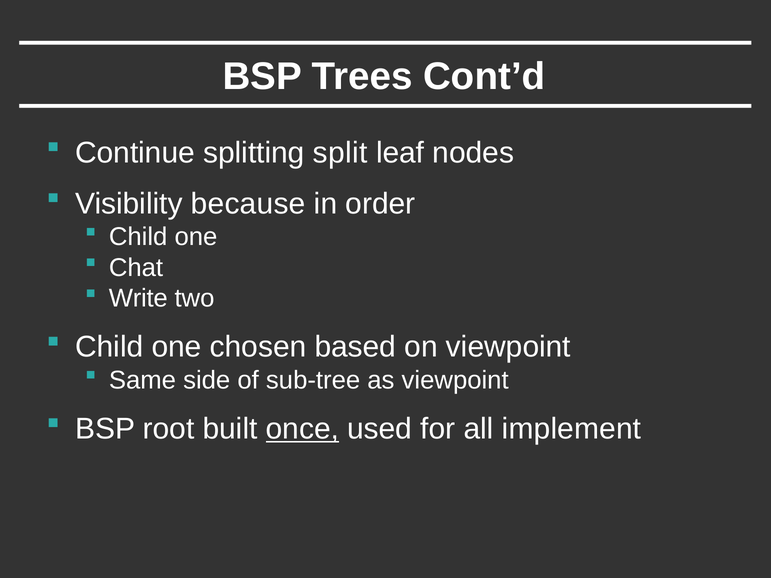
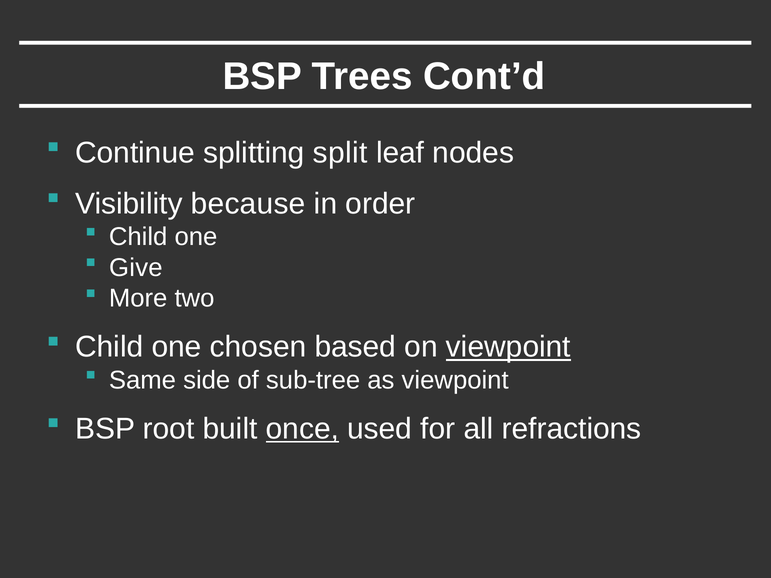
Chat: Chat -> Give (136, 268)
Write: Write -> More (138, 299)
viewpoint underline: none -> present (508, 347)
implement: implement -> refractions (572, 429)
